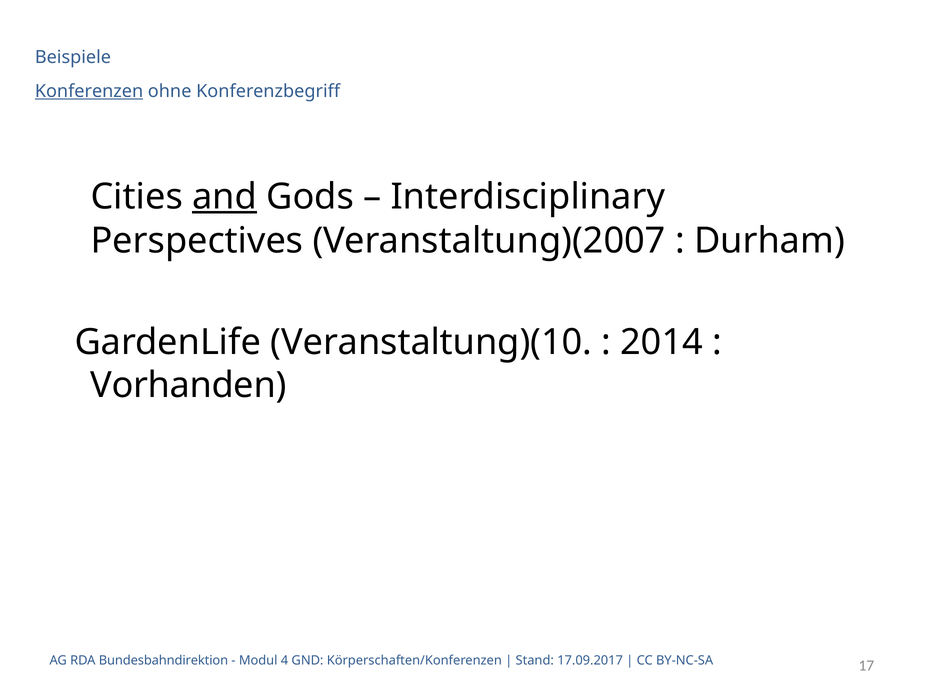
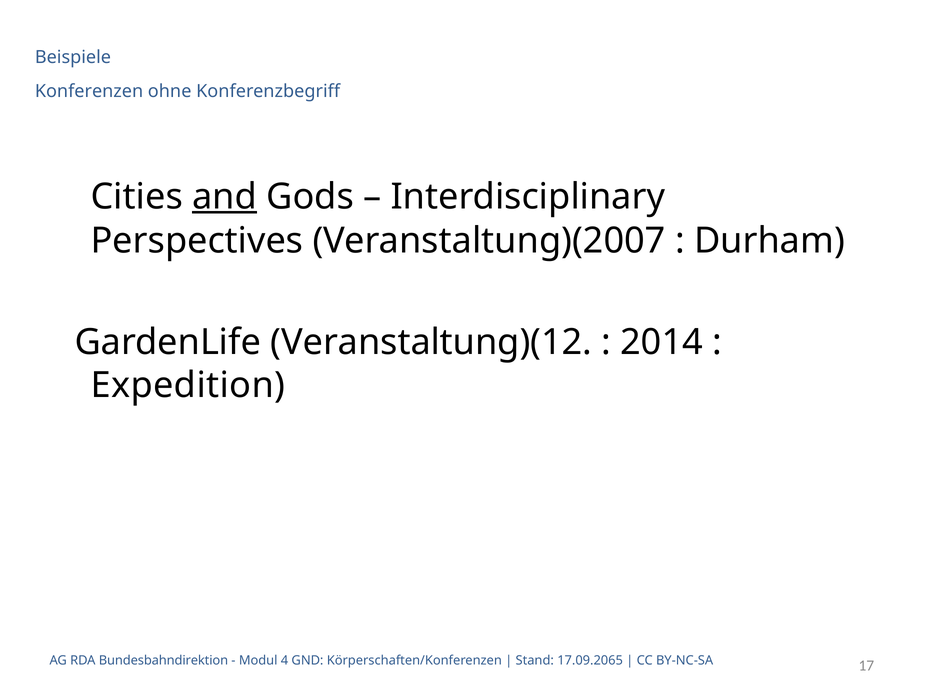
Konferenzen underline: present -> none (89, 91)
Veranstaltung)(10: Veranstaltung)(10 -> Veranstaltung)(12 (431, 342)
Vorhanden: Vorhanden -> Expedition (188, 386)
17.09.2017: 17.09.2017 -> 17.09.2065 (590, 661)
